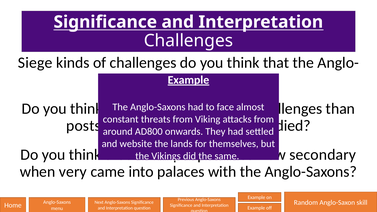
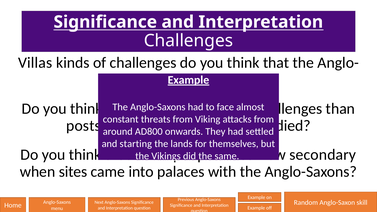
Siege: Siege -> Villas (35, 63)
website: website -> starting (136, 144)
very: very -> sites (73, 172)
